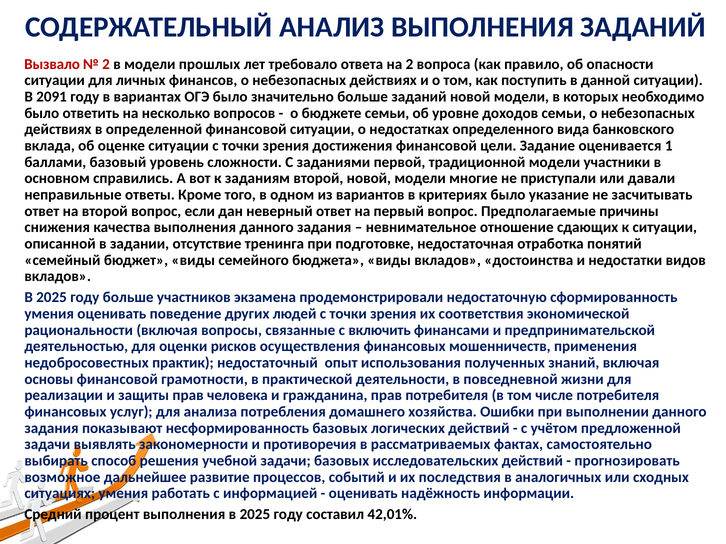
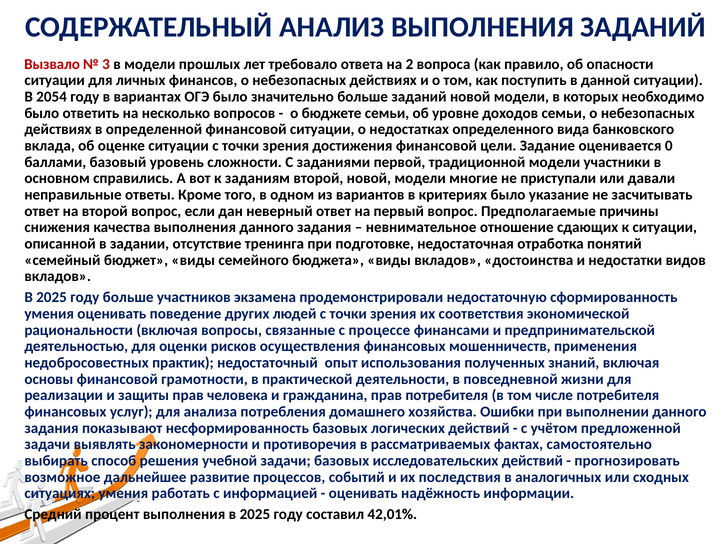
2: 2 -> 3 (106, 64)
2091: 2091 -> 2054 (52, 97)
1: 1 -> 0 (669, 146)
включить: включить -> процессе (379, 330)
